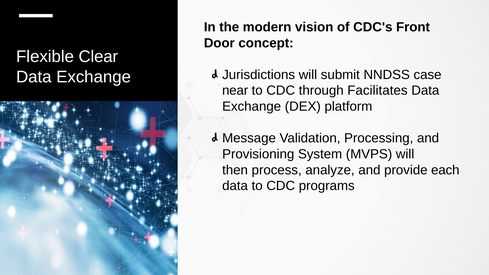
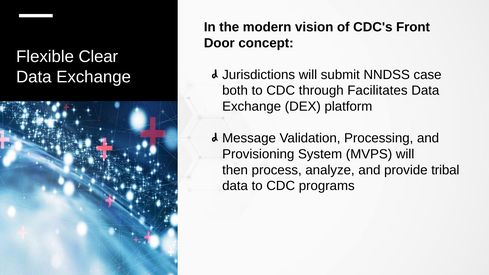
near: near -> both (235, 91)
each: each -> tribal (445, 170)
